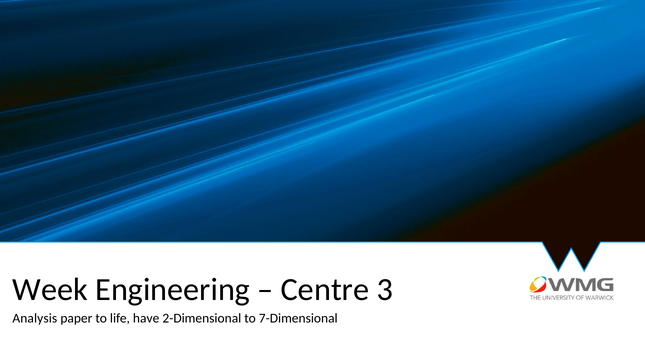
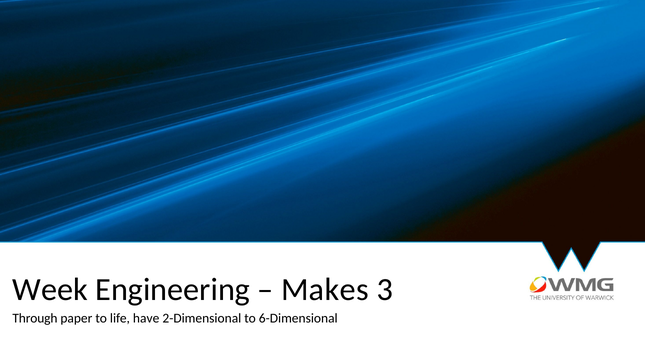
Centre: Centre -> Makes (325, 289)
Analysis: Analysis -> Through (35, 318)
7-Dimensional: 7-Dimensional -> 6-Dimensional (298, 318)
